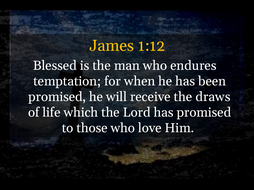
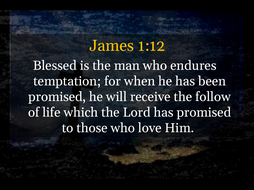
draws: draws -> follow (213, 97)
